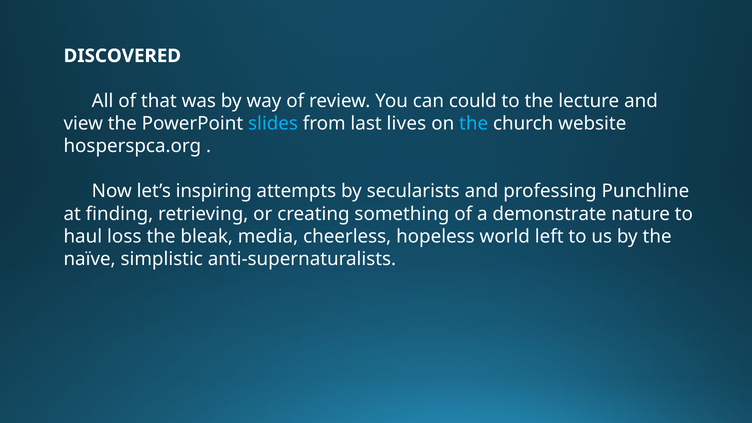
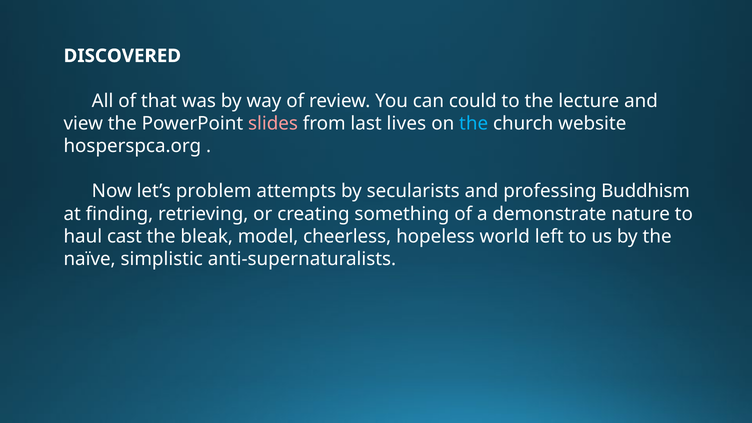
slides colour: light blue -> pink (273, 124)
inspiring: inspiring -> problem (214, 191)
Punchline: Punchline -> Buddhism (646, 191)
loss: loss -> cast (124, 236)
media: media -> model (268, 236)
